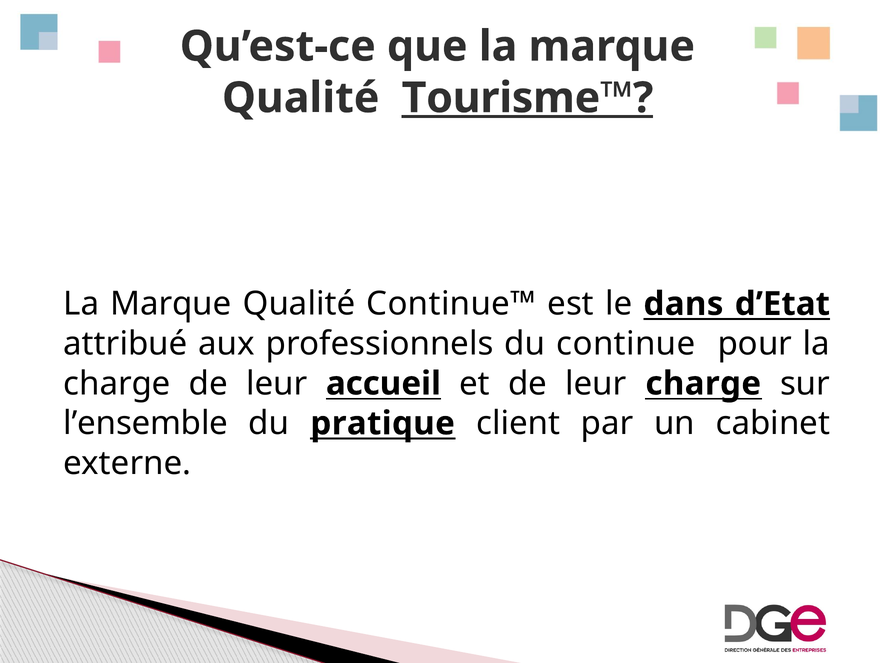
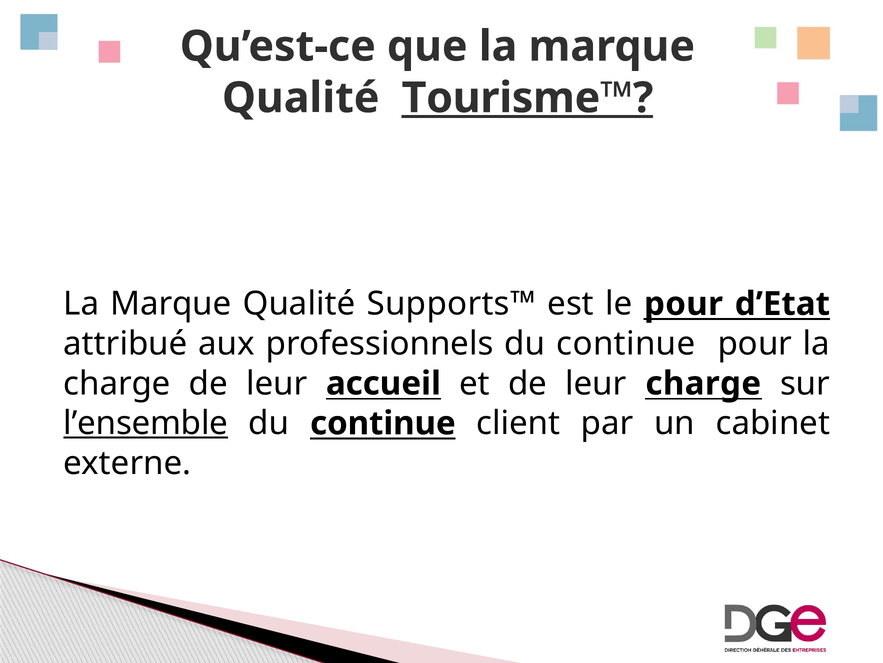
Continue™: Continue™ -> Supports™ (451, 304)
le dans: dans -> pour (683, 304)
l’ensemble underline: none -> present (146, 423)
pratique: pratique -> continue (383, 423)
